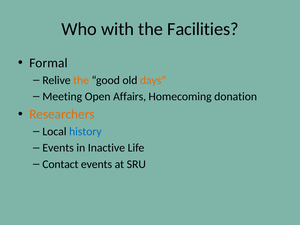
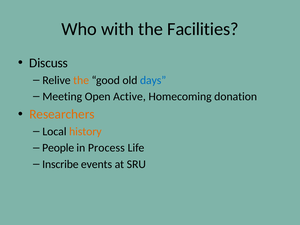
Formal: Formal -> Discuss (49, 63)
days colour: orange -> blue (153, 80)
Affairs: Affairs -> Active (130, 97)
history colour: blue -> orange (85, 132)
Events: Events -> People (58, 148)
Inactive: Inactive -> Process (106, 148)
Contact: Contact -> Inscribe (60, 164)
